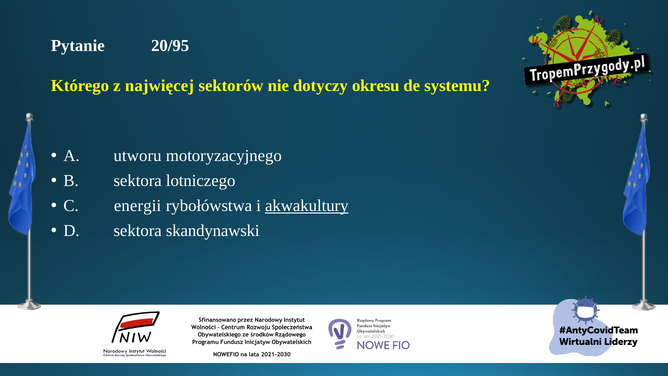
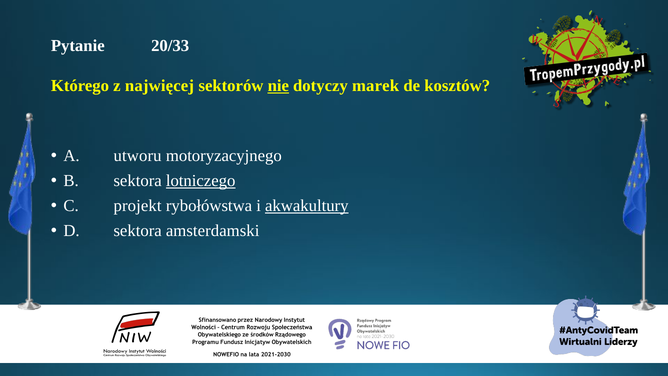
20/95: 20/95 -> 20/33 (170, 46)
nie underline: none -> present (278, 86)
okresu: okresu -> marek (376, 86)
systemu: systemu -> kosztów (457, 86)
lotniczego underline: none -> present (201, 181)
energii: energii -> projekt (138, 206)
skandynawski: skandynawski -> amsterdamski (213, 231)
